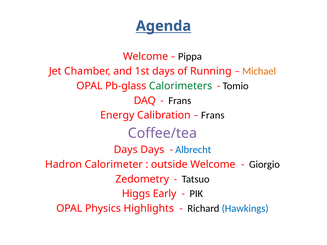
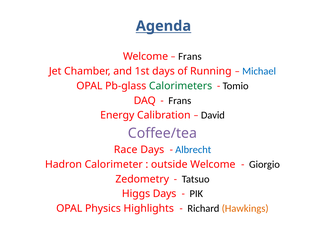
Pippa: Pippa -> Frans (190, 57)
Michael colour: orange -> blue (259, 71)
Frans: Frans -> David (213, 115)
Days: Days -> Race (126, 150)
Higgs Early: Early -> Days (165, 194)
Hawkings colour: blue -> orange (245, 209)
